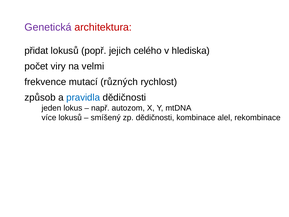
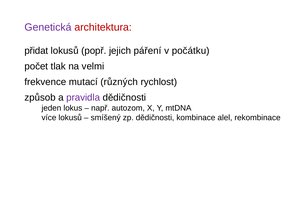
celého: celého -> páření (148, 51)
hlediska: hlediska -> počátku (191, 51)
viry: viry -> tlak (58, 66)
pravidla colour: blue -> purple (83, 97)
